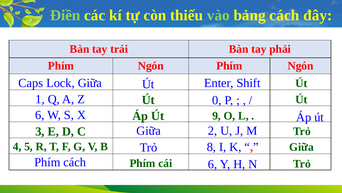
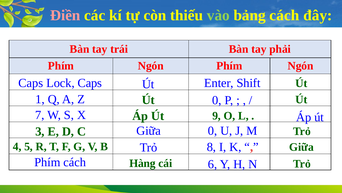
Điền colour: light green -> pink (65, 15)
Lock Giữa: Giữa -> Caps (90, 83)
6: 6 -> 7 (40, 115)
2: 2 -> 0 (213, 130)
Phím: Phím -> Hàng (143, 163)
